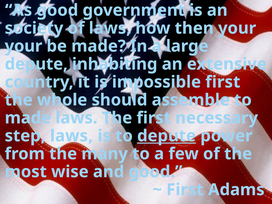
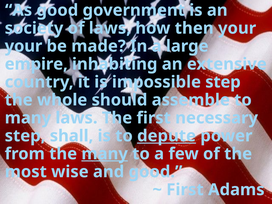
depute: depute -> empire (36, 64)
impossible first: first -> step (223, 82)
made: made -> many (28, 118)
step laws: laws -> shall (72, 136)
many underline: none -> present (105, 154)
